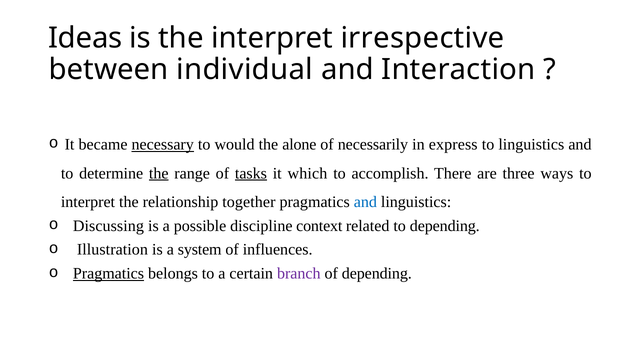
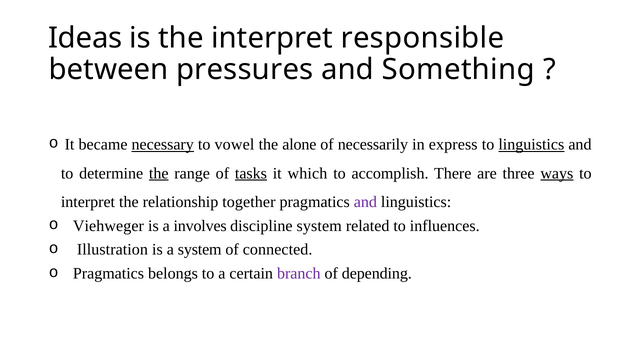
irrespective: irrespective -> responsible (422, 38)
individual: individual -> pressures (245, 70)
Interaction: Interaction -> Something (458, 70)
would: would -> vowel (234, 145)
linguistics underline: none -> present (531, 145)
ways underline: none -> present (557, 173)
and colour: blue -> purple (365, 202)
Discussing: Discussing -> Viehweger (108, 226)
possible: possible -> involves (200, 226)
discipline context: context -> system (319, 226)
to depending: depending -> influences (445, 226)
influences: influences -> connected (278, 250)
Pragmatics underline: present -> none (108, 274)
